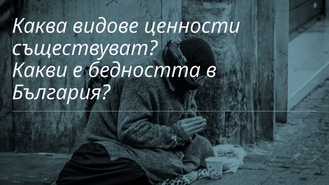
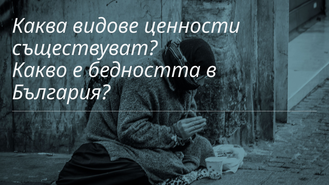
Какви: Какви -> Какво (40, 70)
